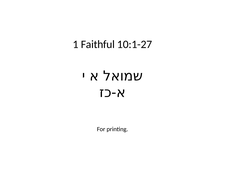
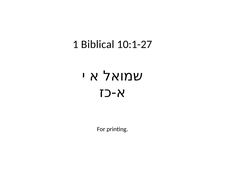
Faithful: Faithful -> Biblical (98, 44)
